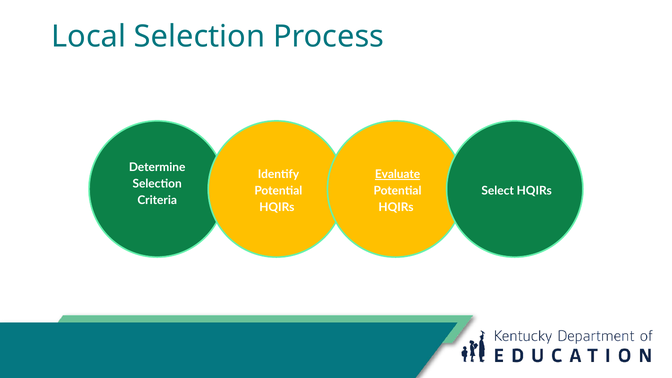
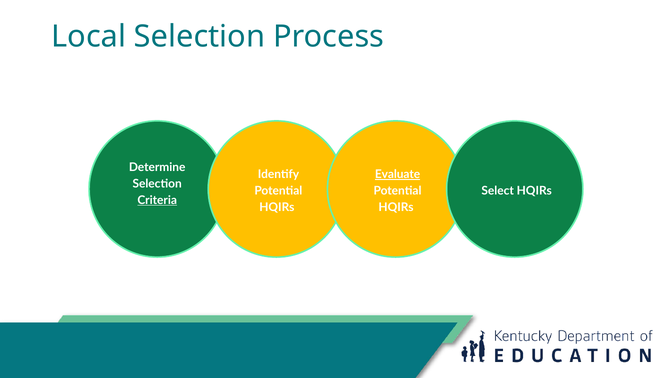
Criteria underline: none -> present (157, 200)
